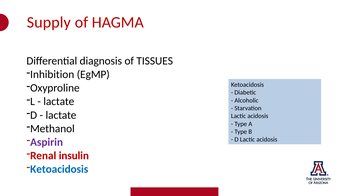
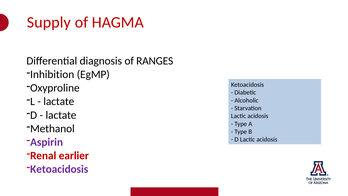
TISSUES: TISSUES -> RANGES (155, 61)
insulin: insulin -> earlier (74, 155)
Ketoacidosis colour: blue -> purple (59, 169)
